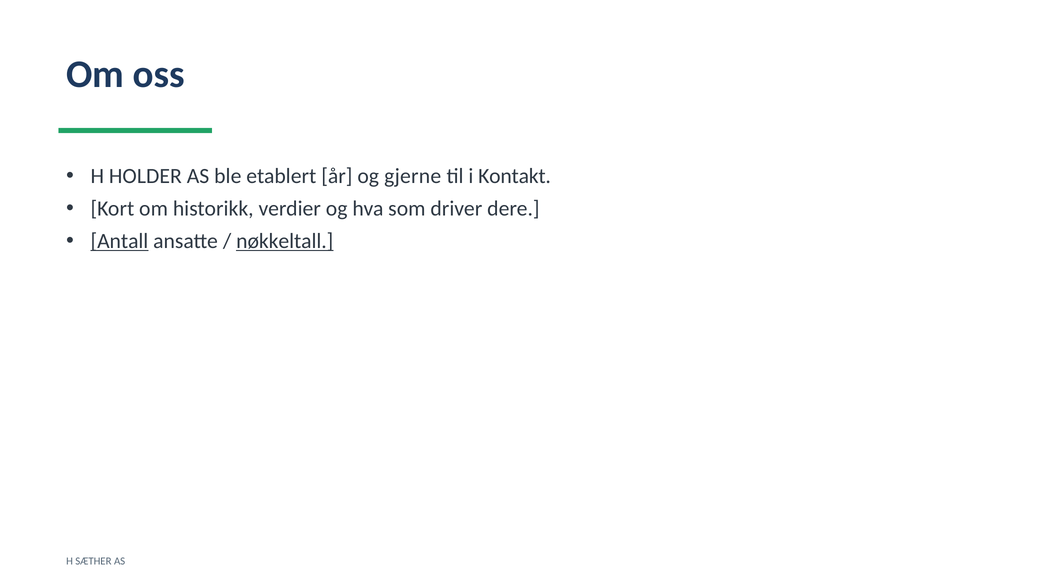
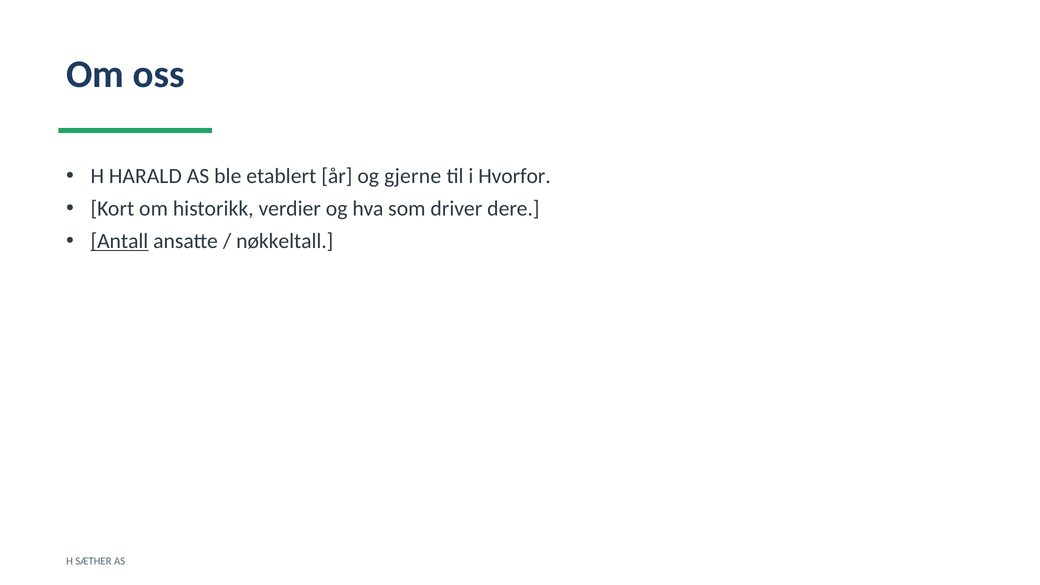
HOLDER: HOLDER -> HARALD (145, 176)
Kontakt: Kontakt -> Hvorfor (515, 176)
nøkkeltall underline: present -> none (285, 241)
